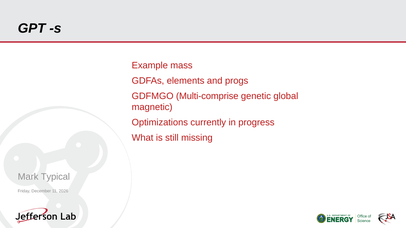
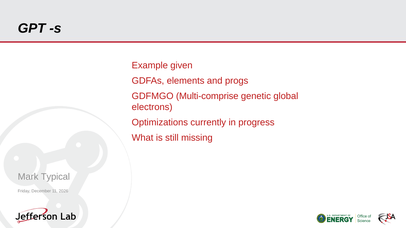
mass: mass -> given (181, 65)
magnetic: magnetic -> electrons (152, 107)
